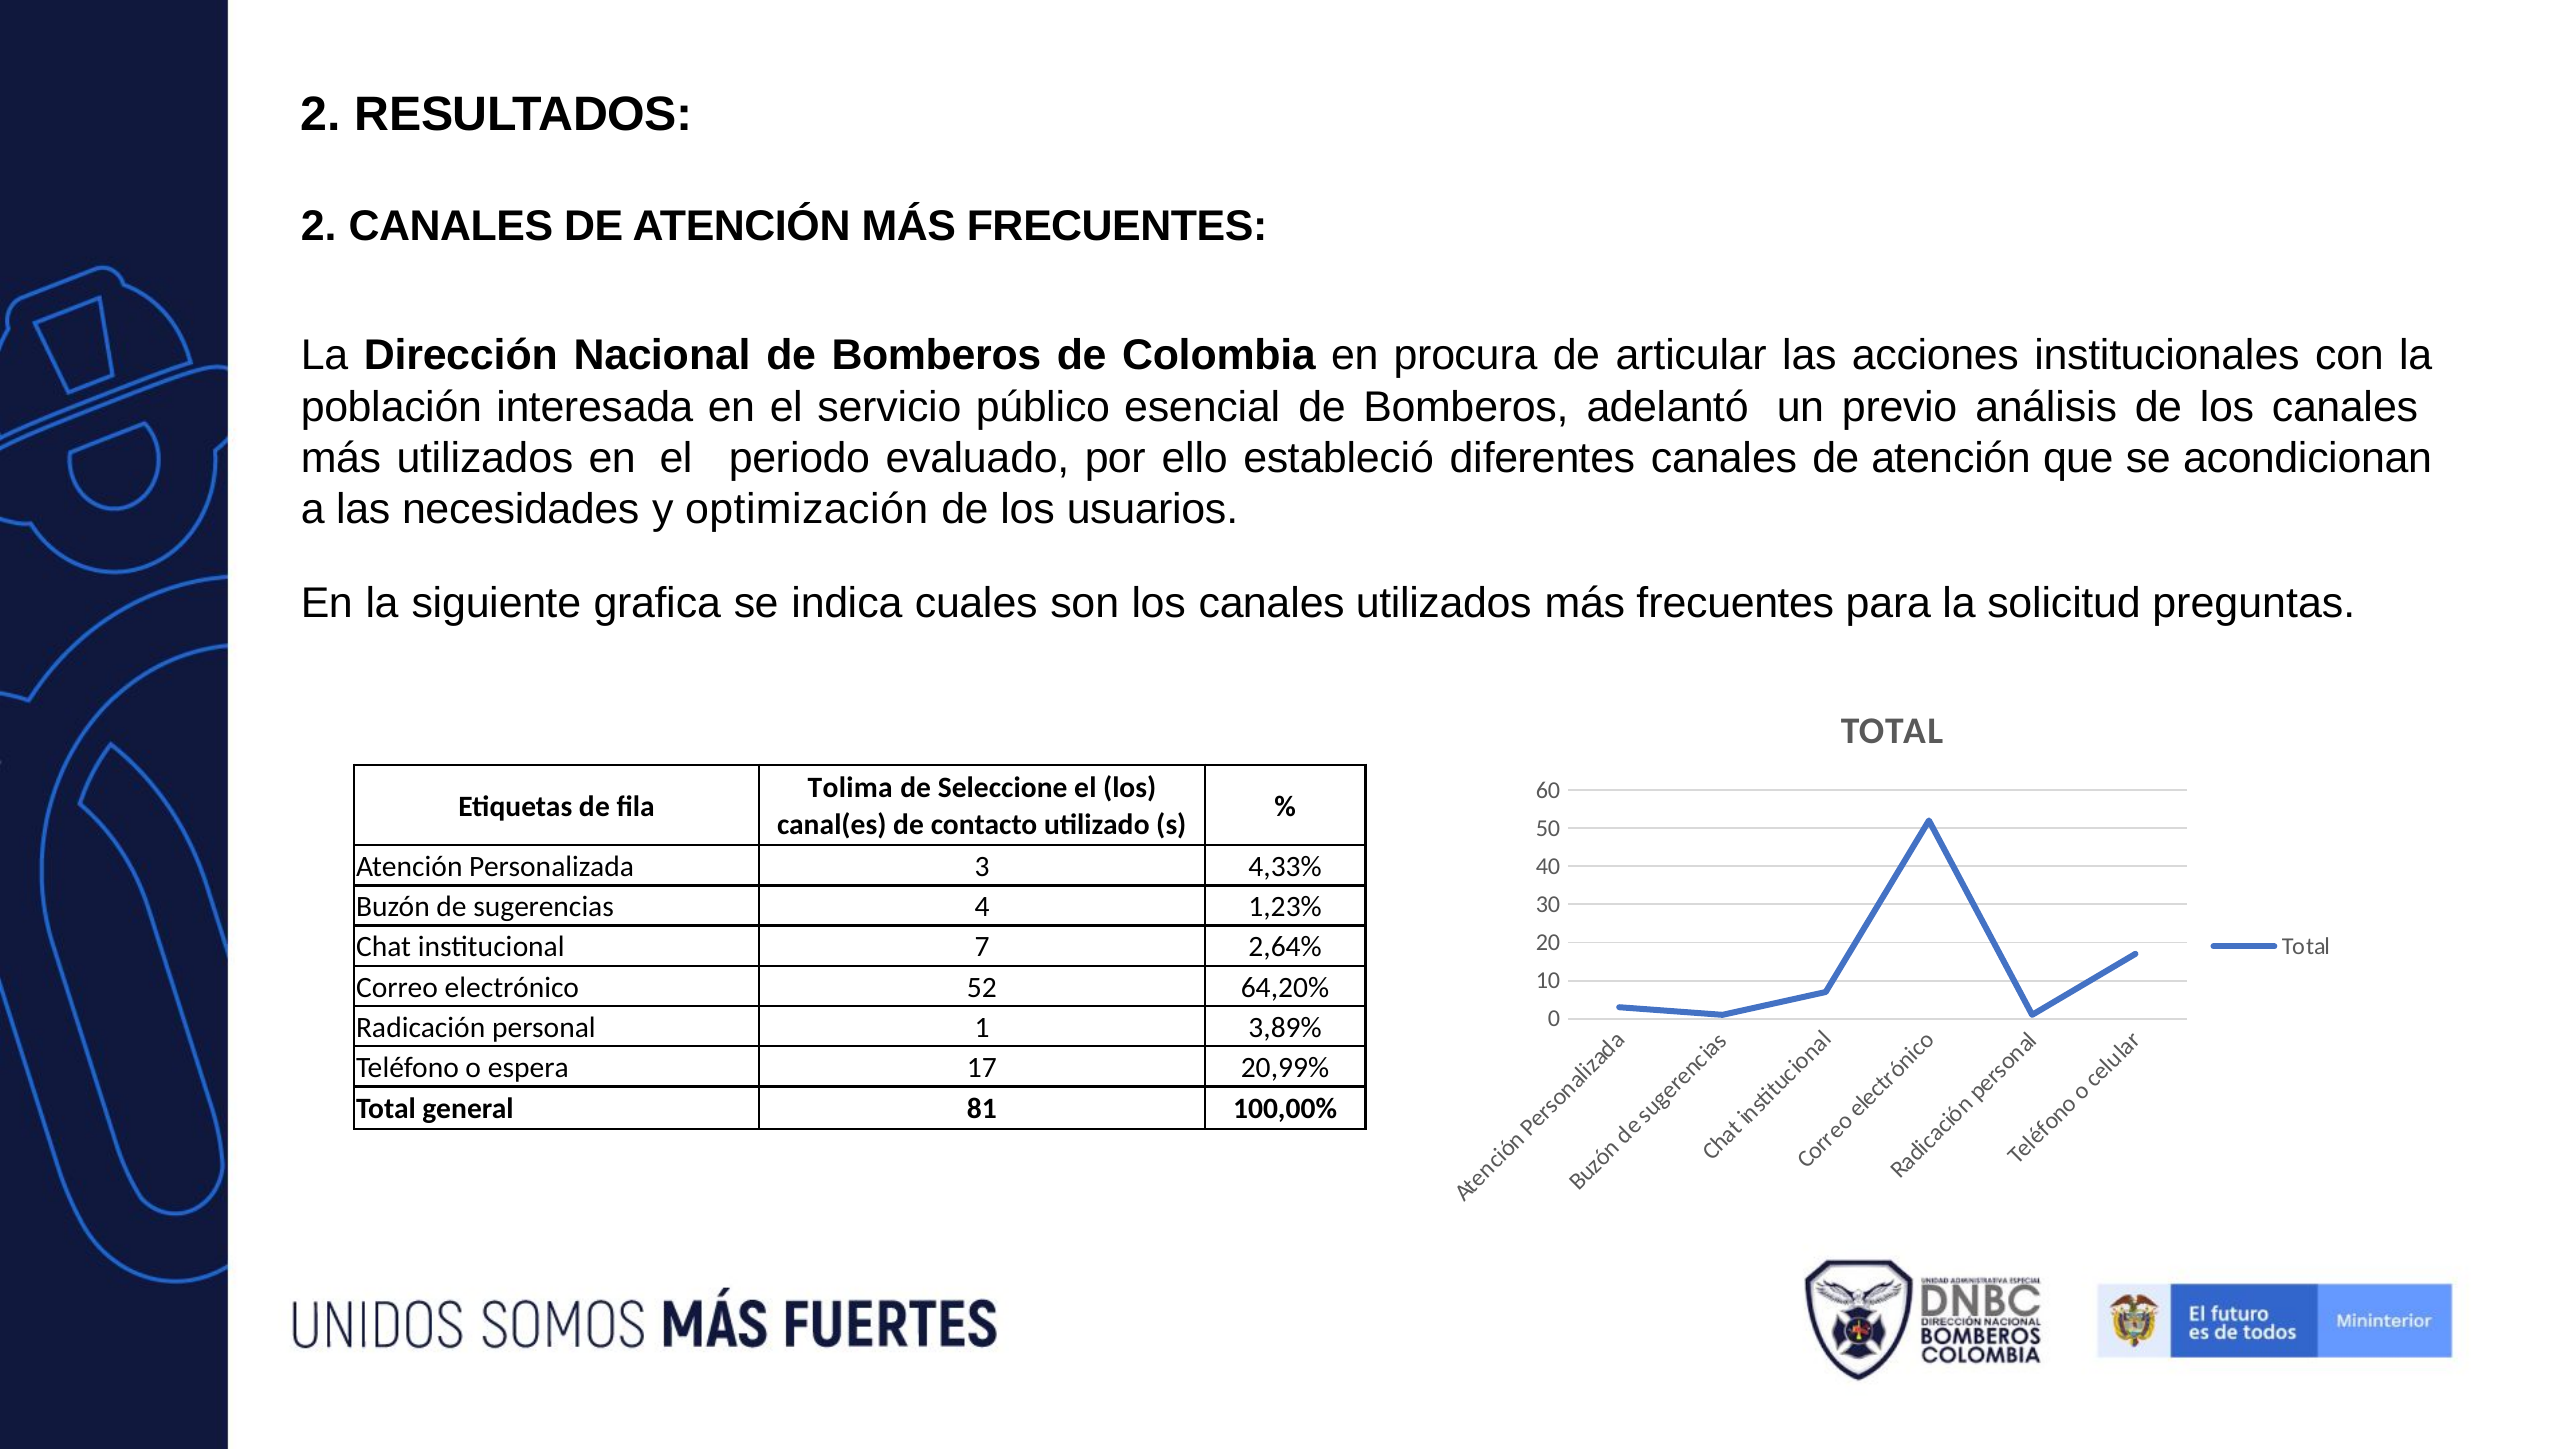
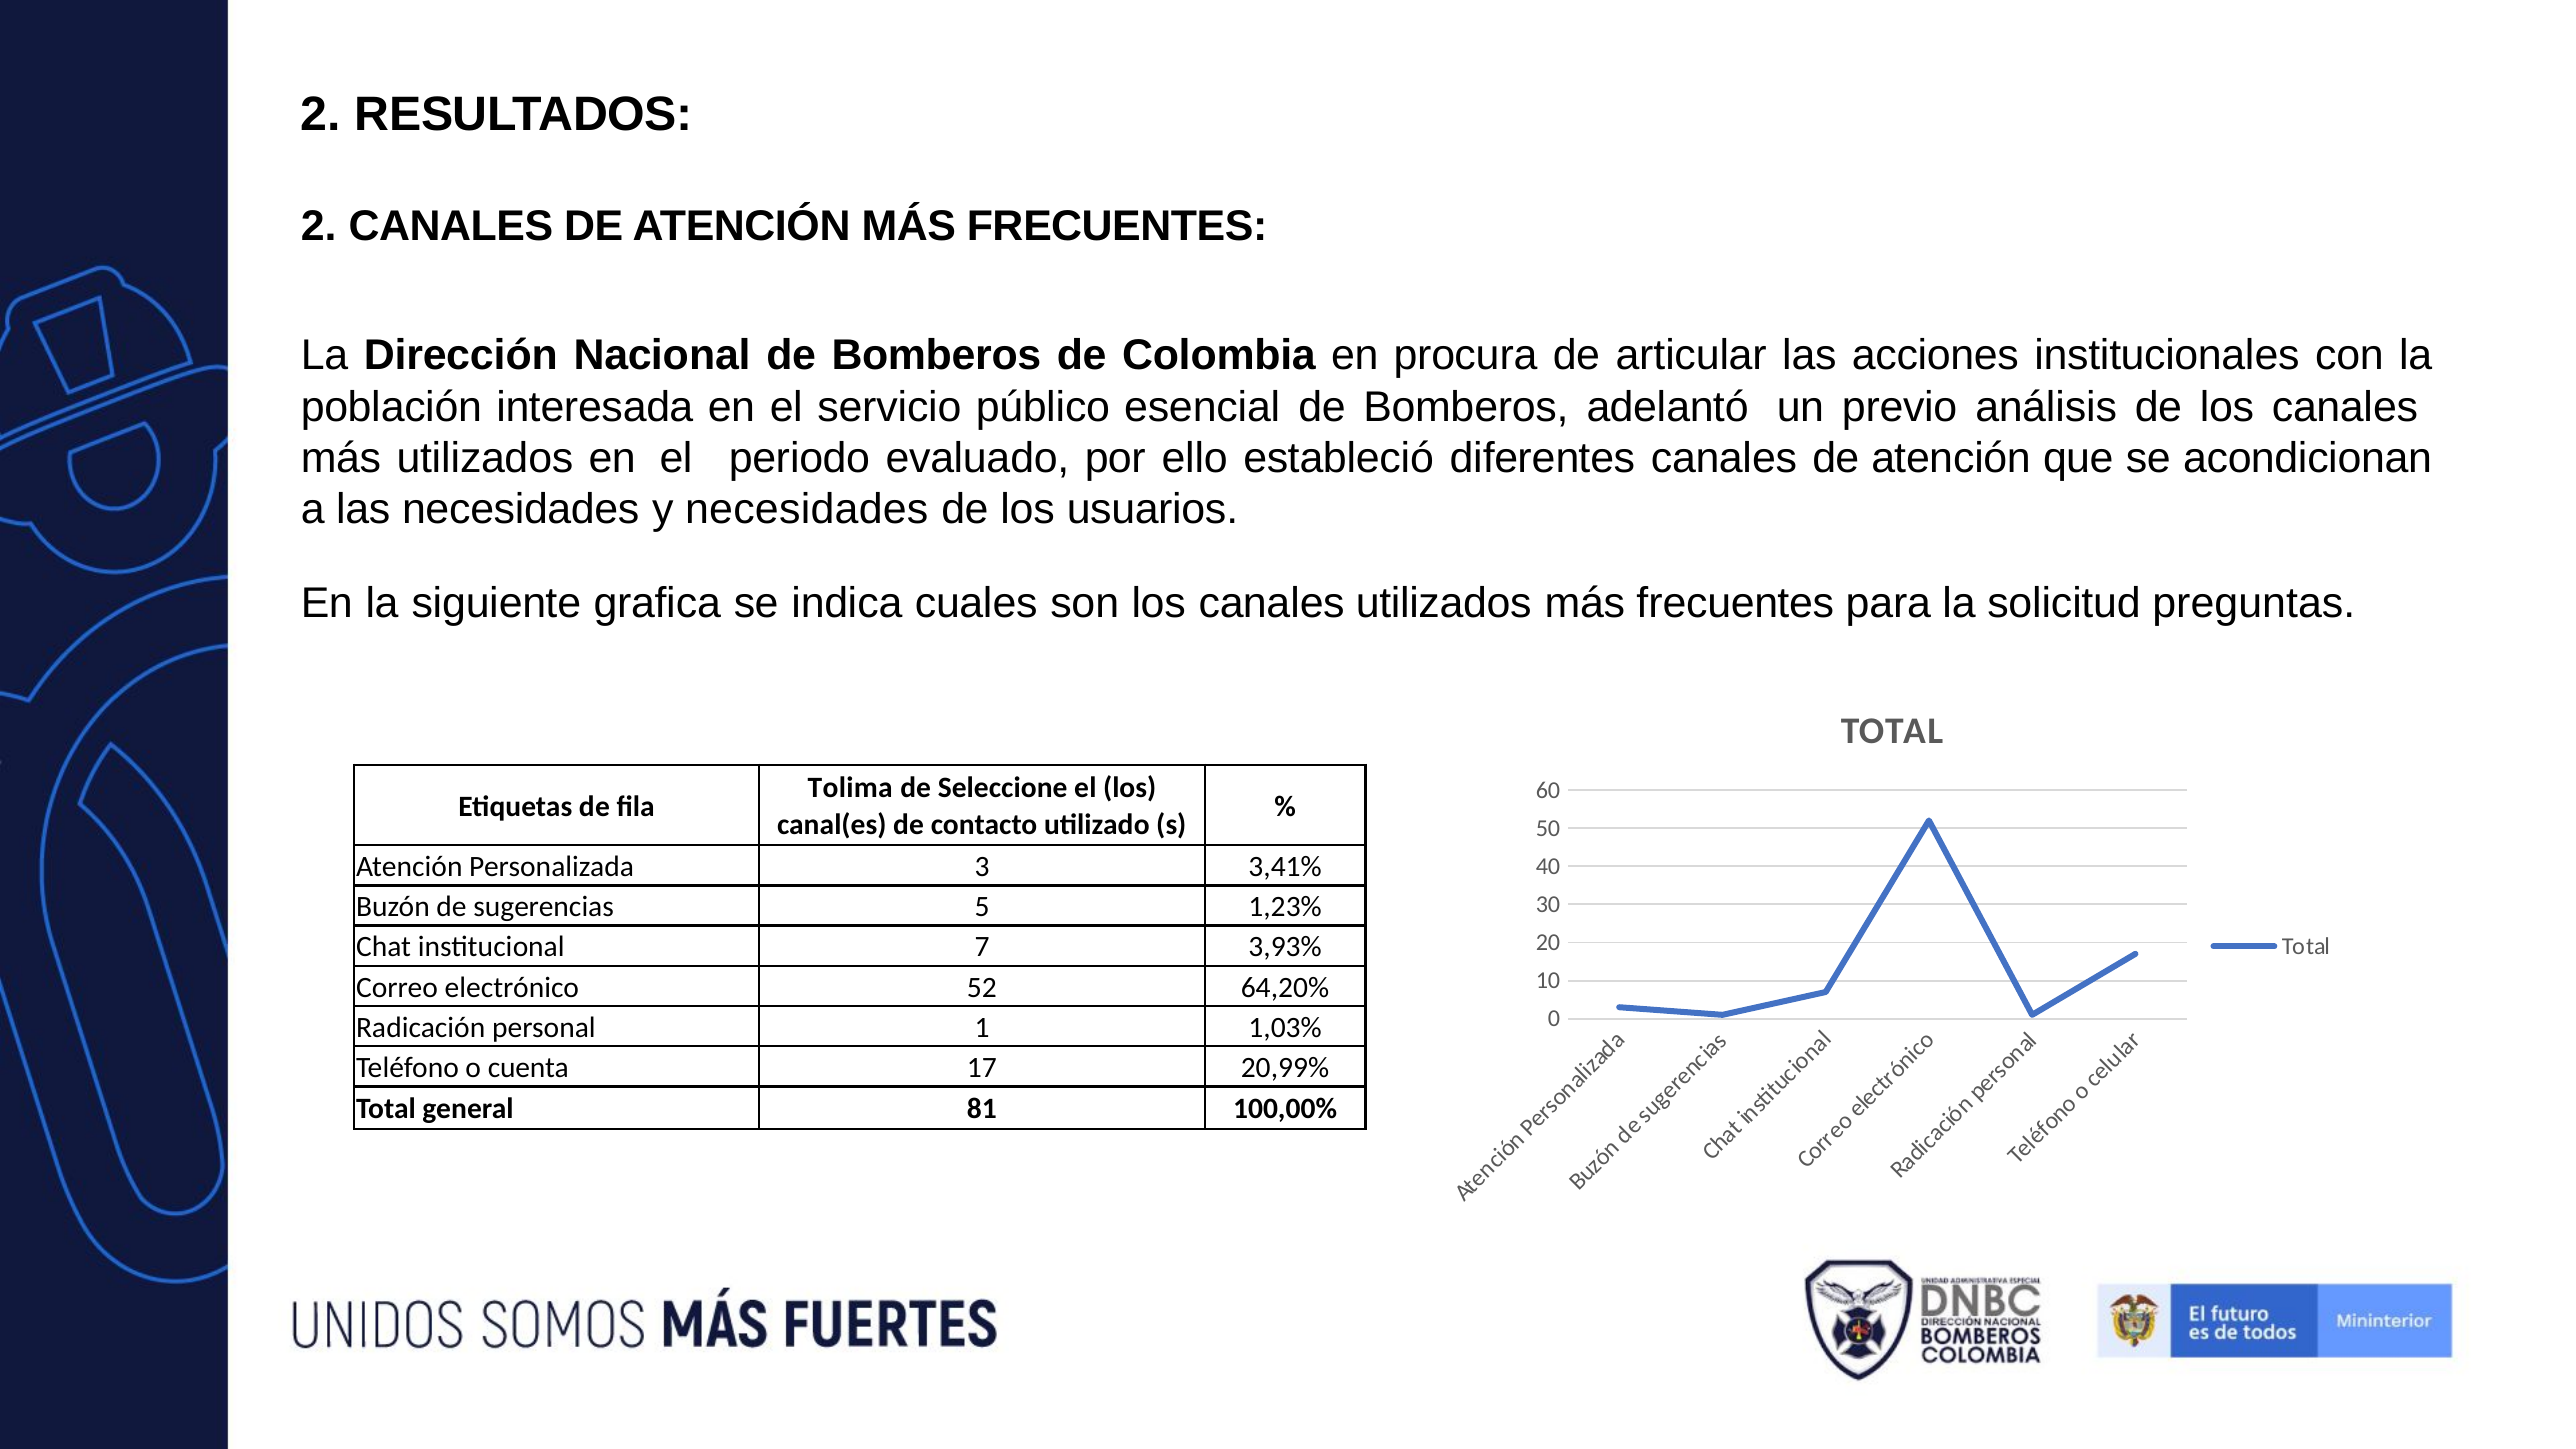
y optimización: optimización -> necesidades (807, 510)
4,33%: 4,33% -> 3,41% (1285, 867)
4: 4 -> 5 (982, 907)
2,64%: 2,64% -> 3,93% (1285, 947)
3,89%: 3,89% -> 1,03% (1285, 1028)
espera: espera -> cuenta (528, 1068)
